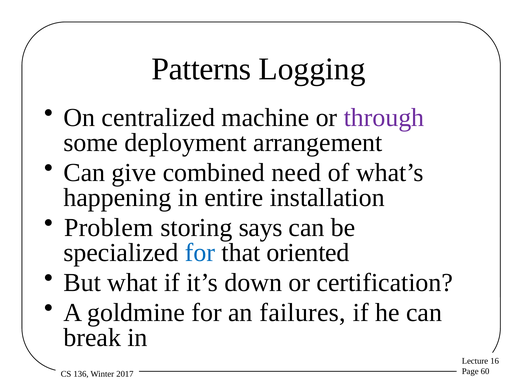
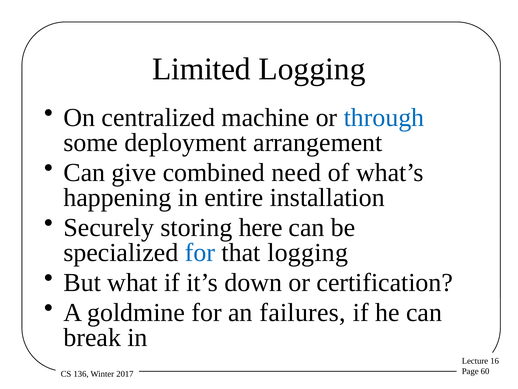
Patterns: Patterns -> Limited (201, 69)
through colour: purple -> blue (384, 118)
Problem: Problem -> Securely (109, 227)
says: says -> here (261, 227)
that oriented: oriented -> logging (308, 252)
